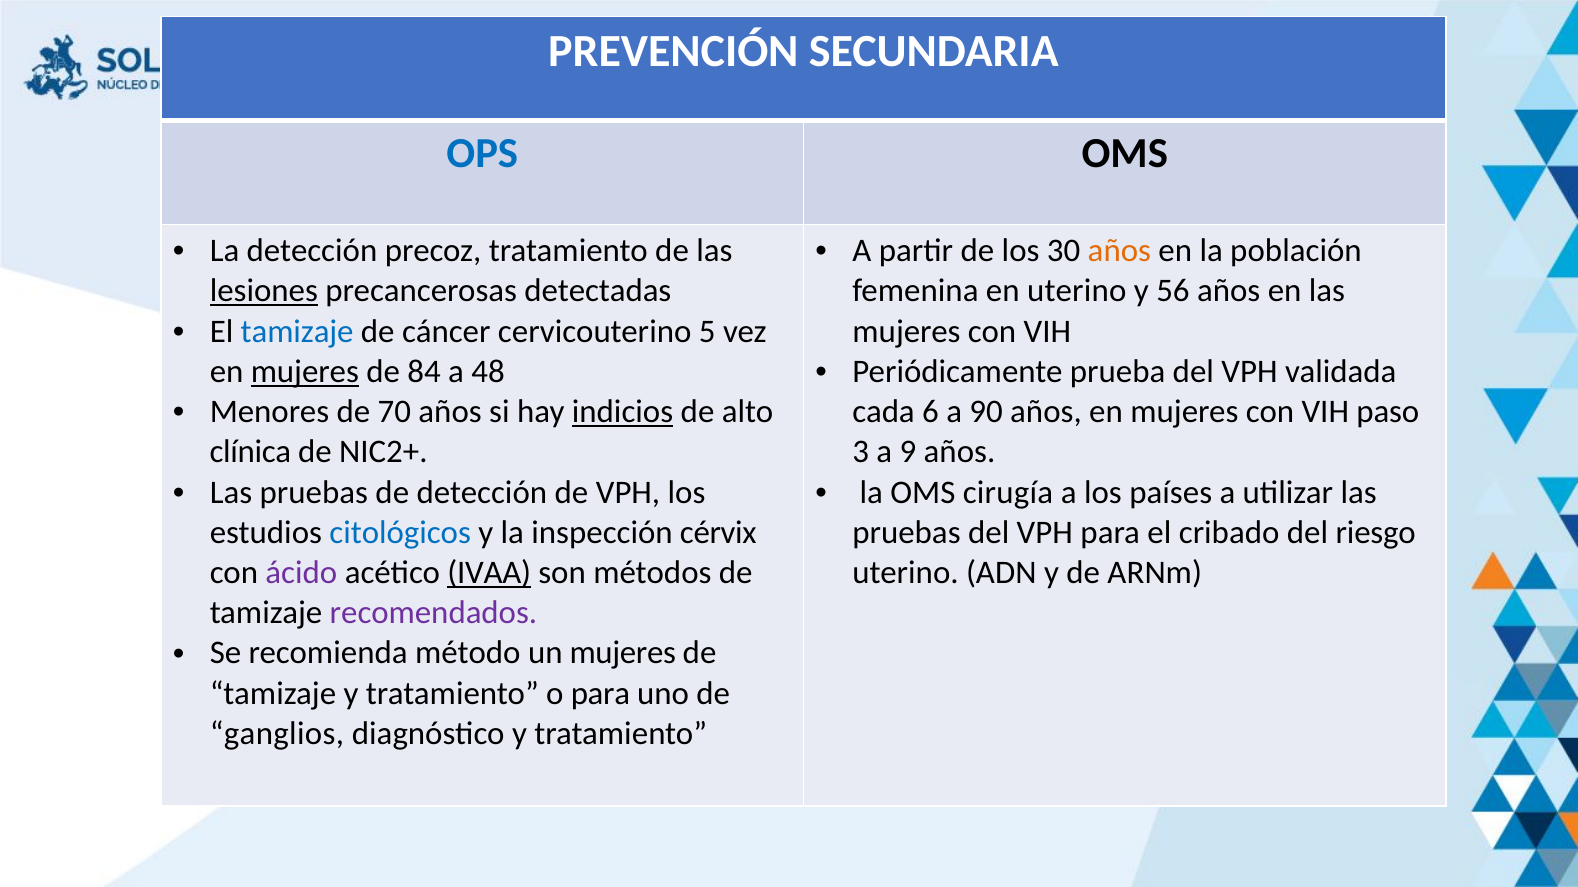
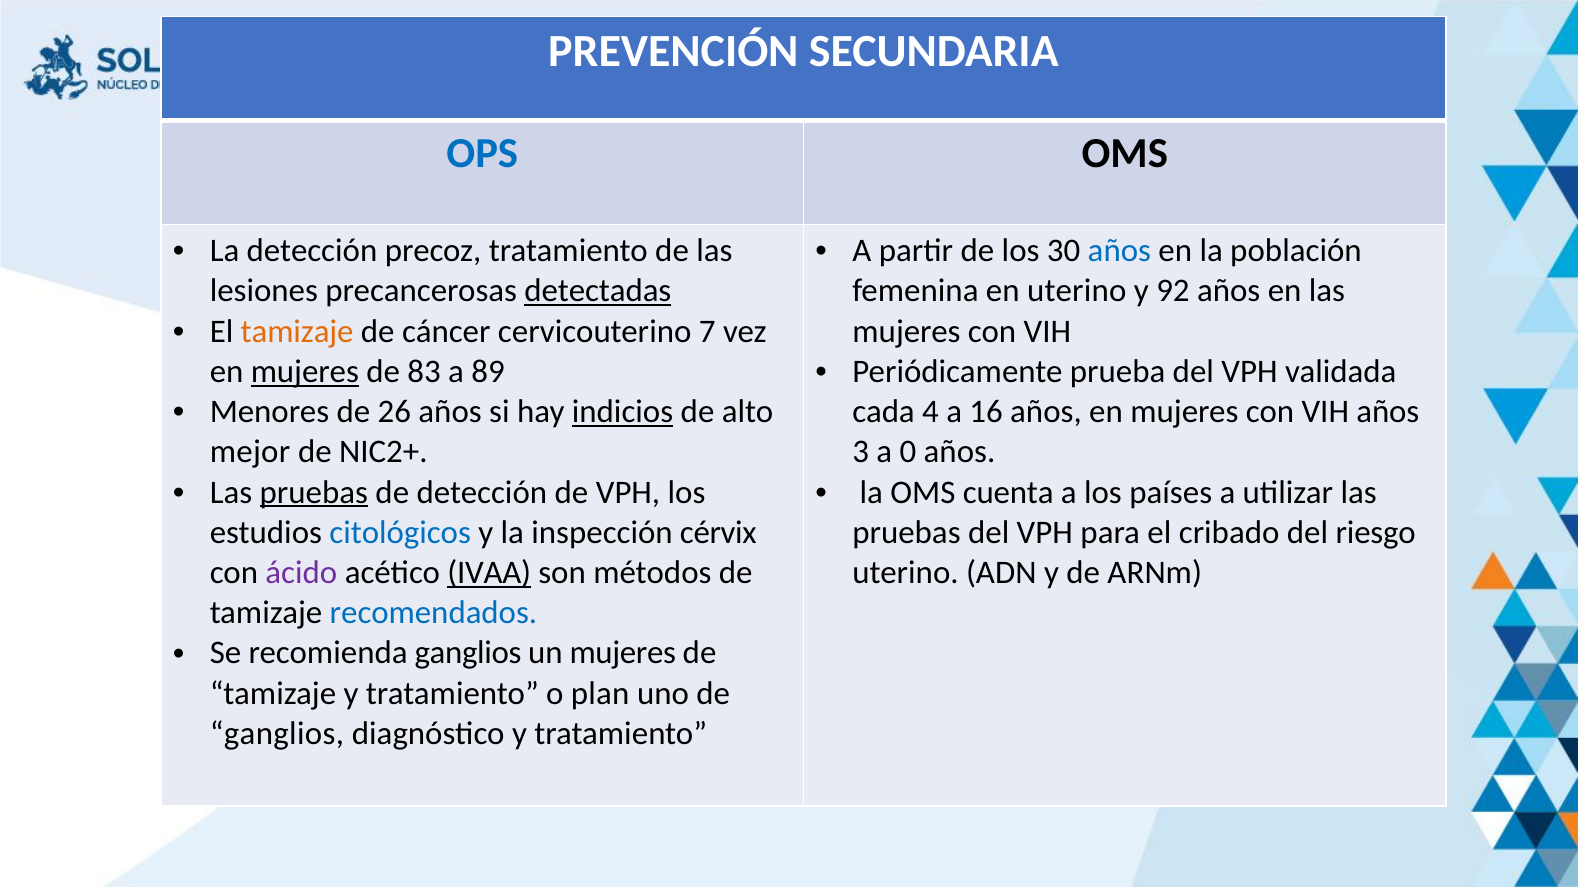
años colour: orange -> blue (1119, 251)
lesiones underline: present -> none (264, 291)
detectadas underline: none -> present (598, 291)
56: 56 -> 92 (1173, 291)
tamizaje colour: blue -> orange (297, 332)
5: 5 -> 7 (707, 332)
84: 84 -> 83 (424, 372)
48: 48 -> 89 (488, 372)
70: 70 -> 26 (394, 412)
6: 6 -> 4 (930, 412)
90: 90 -> 16 (986, 412)
VIH paso: paso -> años (1388, 412)
clínica: clínica -> mejor (250, 452)
9: 9 -> 0 (908, 452)
pruebas underline: none -> present (314, 493)
cirugía: cirugía -> cuenta (1008, 493)
recomendados colour: purple -> blue (433, 613)
recomienda método: método -> ganglios (468, 654)
o para: para -> plan (600, 694)
